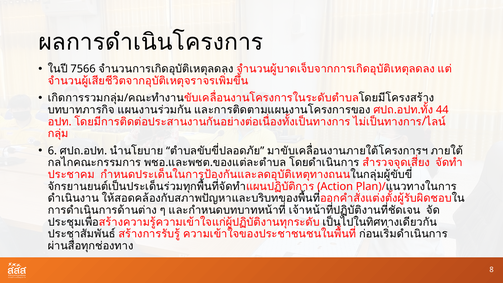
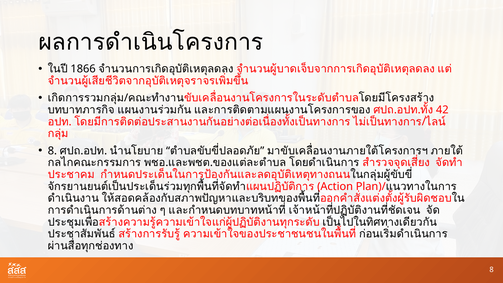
7566: 7566 -> 1866 (83, 69)
44: 44 -> 42 (442, 110)
6: 6 -> 8 (52, 151)
